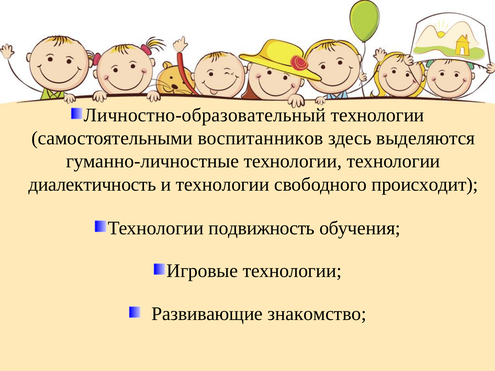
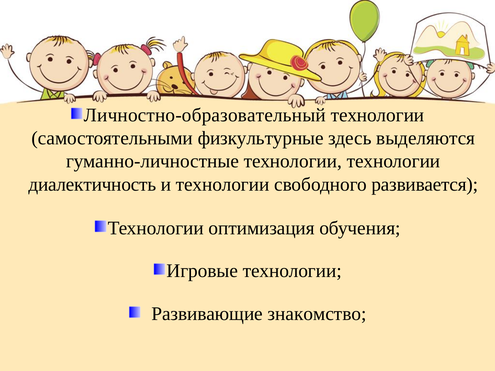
воспитанников: воспитанников -> физкультурные (261, 138)
происходит: происходит -> развивается (425, 185)
подвижность: подвижность -> оптимизация (262, 228)
